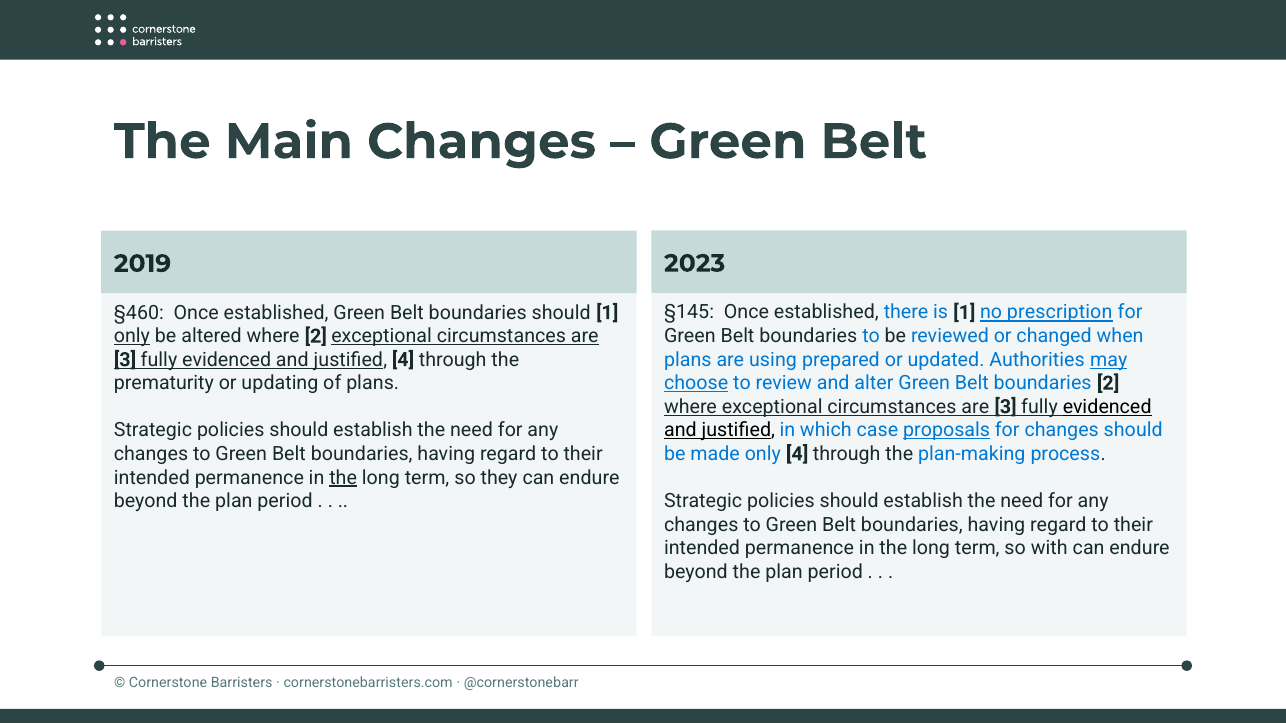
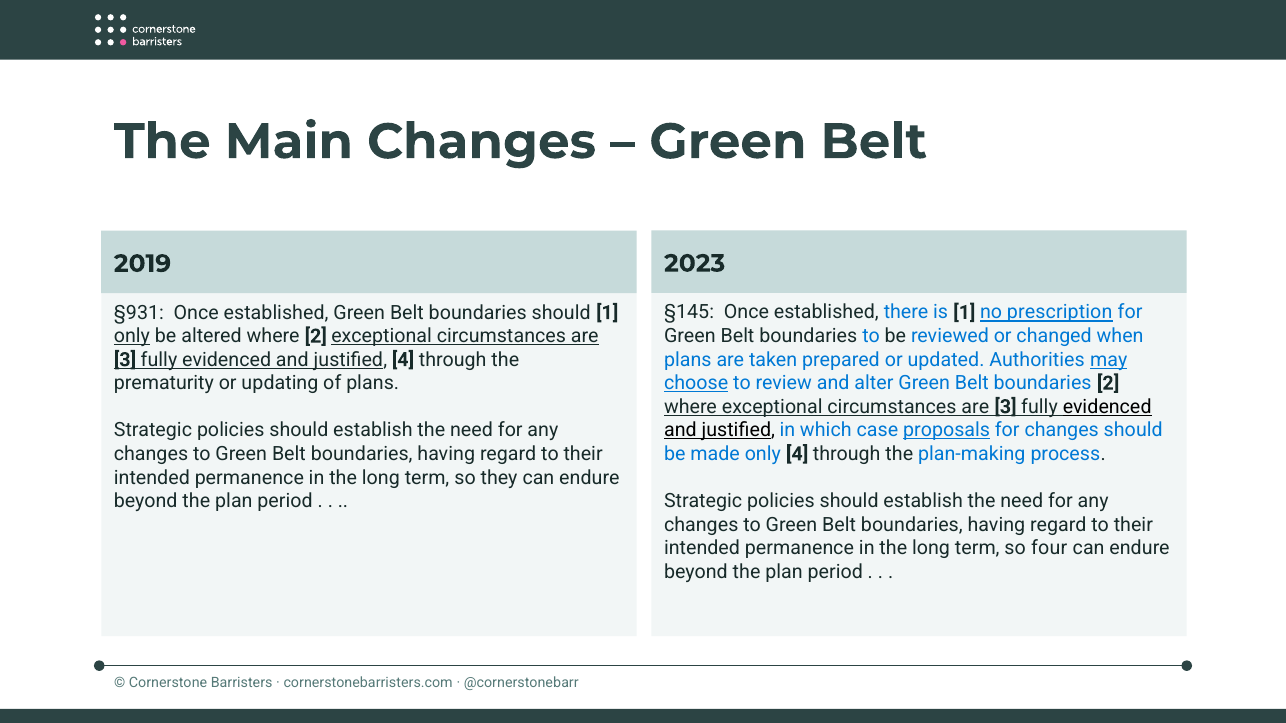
§460: §460 -> §931 (139, 313)
using: using -> taken (773, 360)
the underline: present -> none (343, 478)
with: with -> four (1049, 549)
